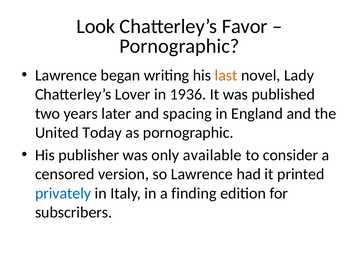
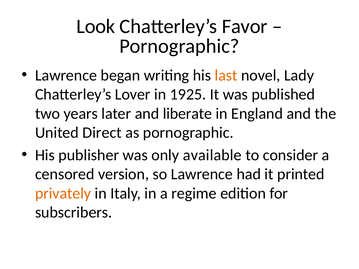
1936: 1936 -> 1925 (188, 94)
spacing: spacing -> liberate (187, 114)
Today: Today -> Direct (102, 133)
privately colour: blue -> orange (63, 194)
finding: finding -> regime (194, 194)
